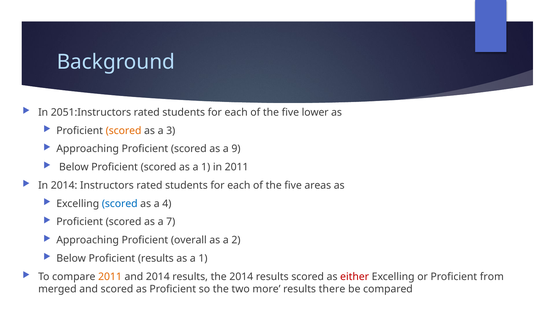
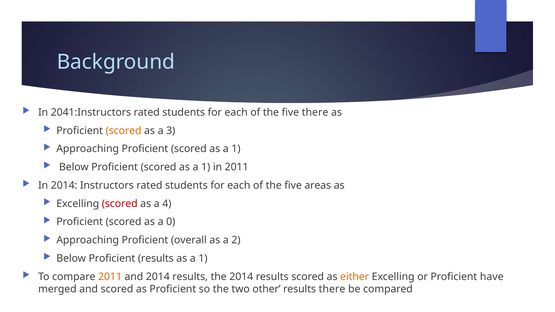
2051:Instructors: 2051:Instructors -> 2041:Instructors (91, 112)
five lower: lower -> there (315, 112)
9: 9 -> 1 (236, 149)
scored colour: blue -> red (120, 204)
7: 7 -> 0 (171, 222)
either colour: red -> orange (355, 277)
from: from -> have (492, 277)
more: more -> other (267, 289)
